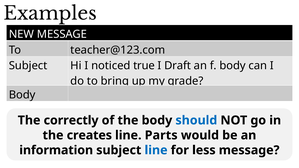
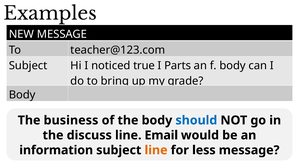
Draft: Draft -> Parts (178, 66)
correctly: correctly -> business (71, 120)
creates: creates -> discuss (89, 135)
Parts: Parts -> Email (161, 135)
line colour: blue -> orange (156, 150)
